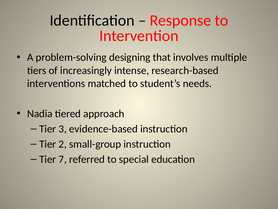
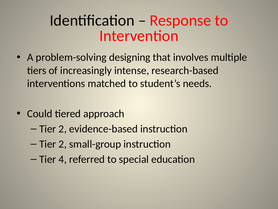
Nadia: Nadia -> Could (40, 114)
3: 3 -> 2 (63, 129)
7: 7 -> 4 (63, 159)
